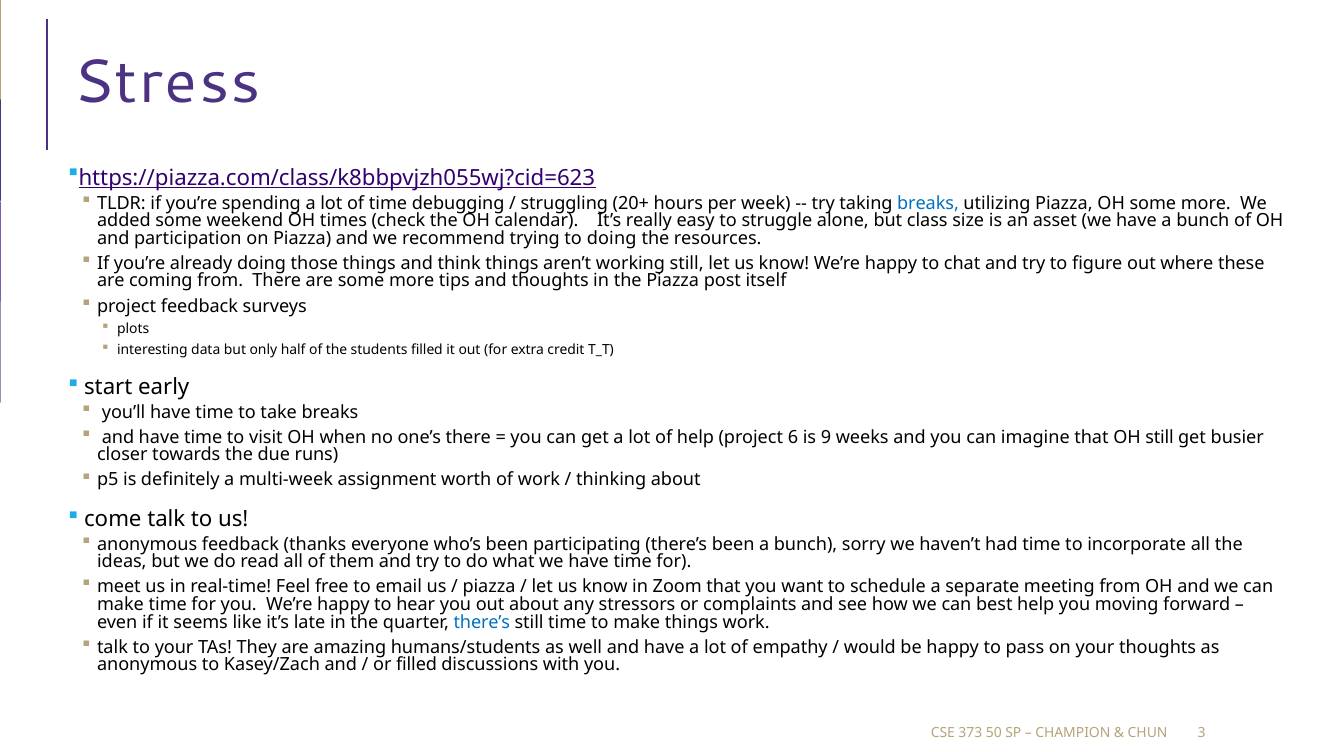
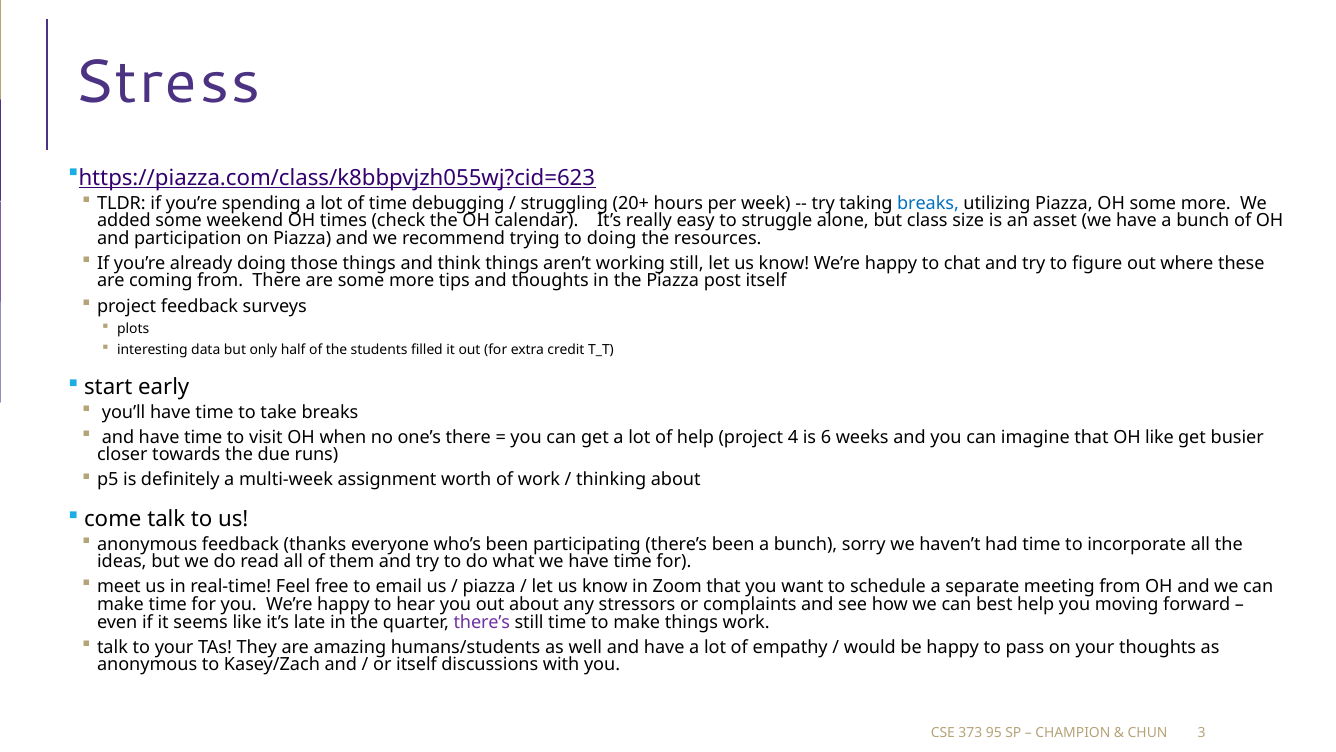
6: 6 -> 4 (793, 437)
9: 9 -> 6 (826, 437)
OH still: still -> like (1160, 437)
there’s colour: blue -> purple (482, 622)
or filled: filled -> itself (417, 664)
50: 50 -> 95 (994, 732)
